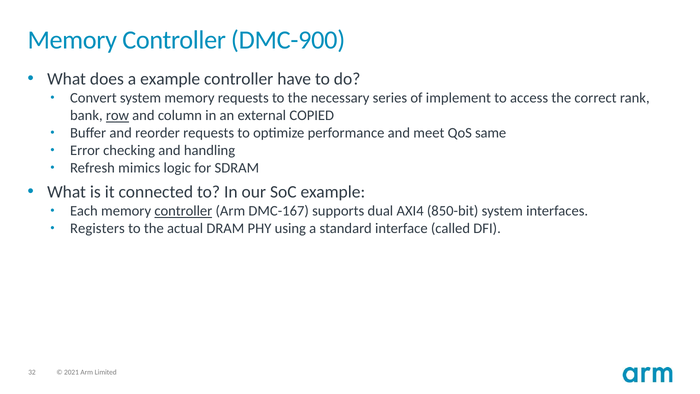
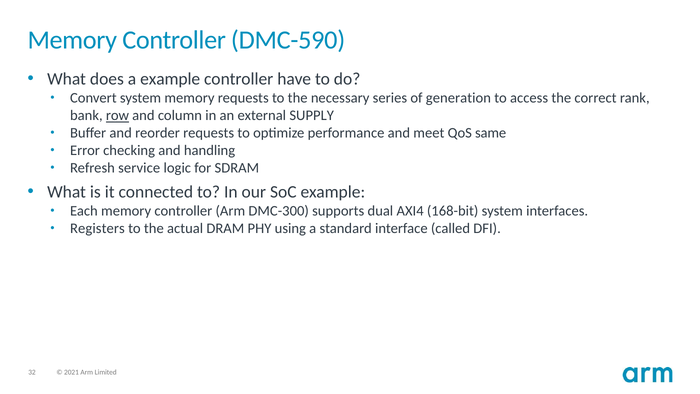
DMC-900: DMC-900 -> DMC-590 (288, 40)
implement: implement -> generation (458, 98)
COPIED: COPIED -> SUPPLY (312, 116)
mimics: mimics -> service (139, 168)
controller underline: present -> none (183, 211)
DMC-167: DMC-167 -> DMC-300 (279, 211)
850-bit: 850-bit -> 168-bit (453, 211)
